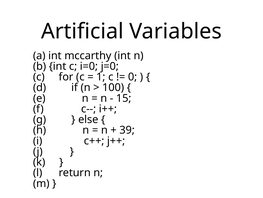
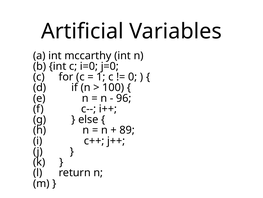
15: 15 -> 96 (124, 98)
39: 39 -> 89 (127, 130)
